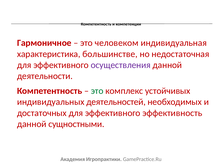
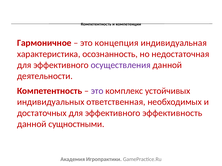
человеком: человеком -> концепция (117, 43)
большинстве: большинстве -> осознанность (110, 54)
это colour: green -> purple (97, 91)
деятельностей: деятельностей -> ответственная (116, 102)
